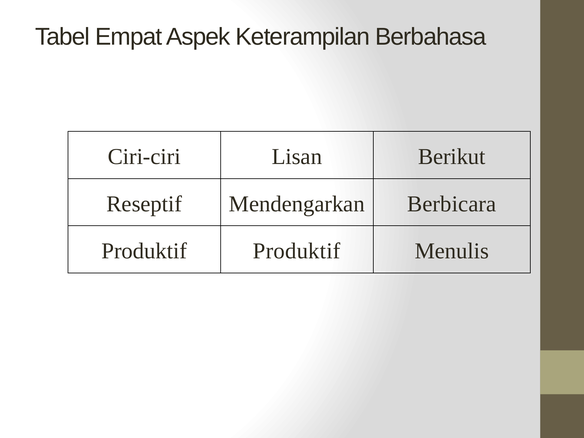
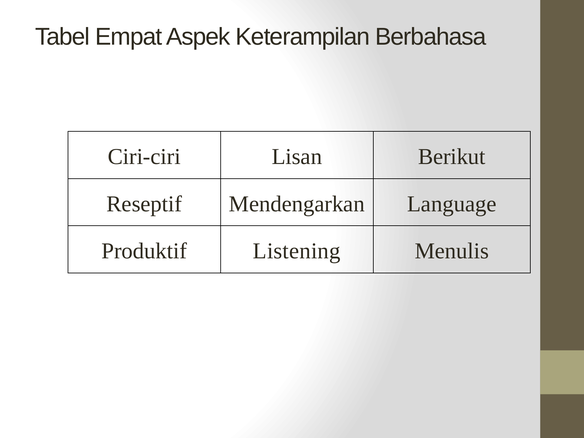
Berbicara: Berbicara -> Language (452, 204)
Produktif Produktif: Produktif -> Listening (297, 251)
